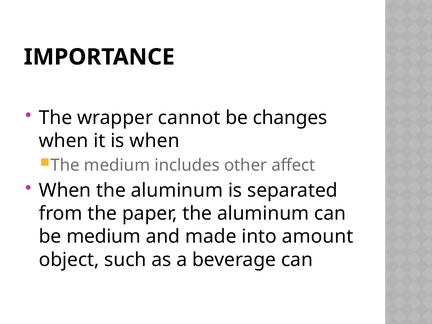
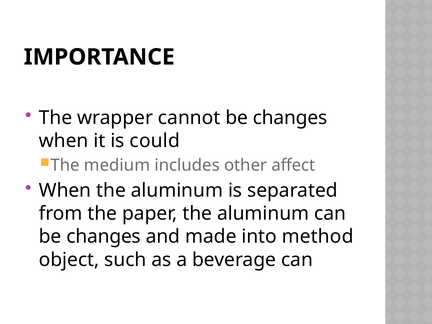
is when: when -> could (155, 141)
medium: medium -> changes (104, 237)
amount: amount -> method (318, 237)
